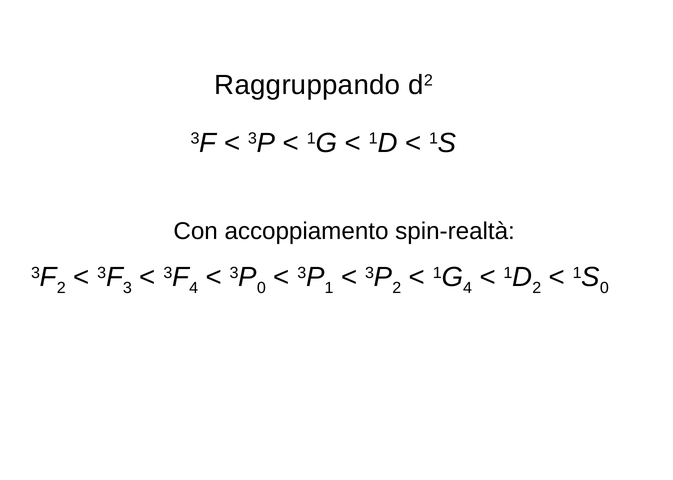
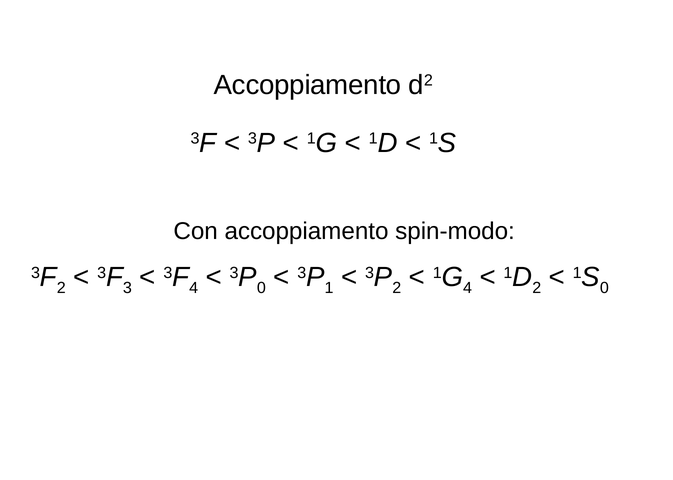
Raggruppando: Raggruppando -> Accoppiamento (308, 85)
spin-realtà: spin-realtà -> spin-modo (455, 231)
